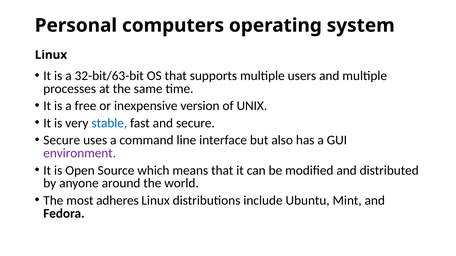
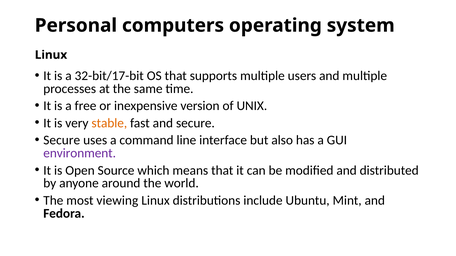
32-bit/63-bit: 32-bit/63-bit -> 32-bit/17-bit (109, 76)
stable colour: blue -> orange (109, 123)
adheres: adheres -> viewing (117, 201)
